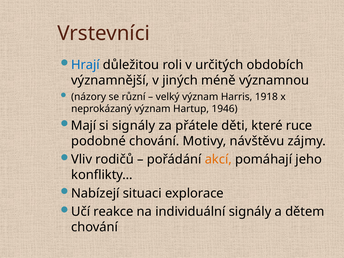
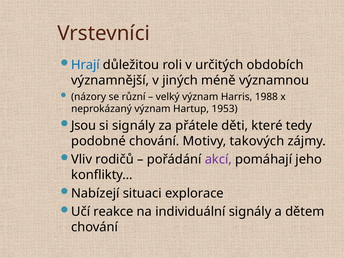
1918: 1918 -> 1988 (266, 97)
1946: 1946 -> 1953 (225, 109)
Mají: Mají -> Jsou (84, 126)
ruce: ruce -> tedy (299, 126)
návštěvu: návštěvu -> takových (257, 141)
akcí colour: orange -> purple (218, 159)
